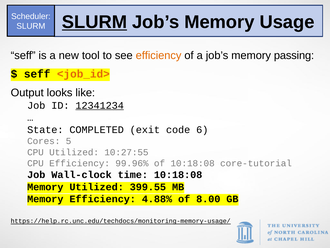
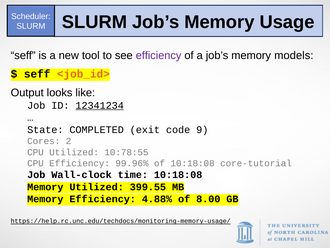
SLURM underline: present -> none (94, 22)
efficiency colour: orange -> purple (159, 55)
passing: passing -> models (294, 55)
6: 6 -> 9 (202, 129)
5: 5 -> 2 (69, 141)
10:27:55: 10:27:55 -> 10:78:55 (126, 152)
